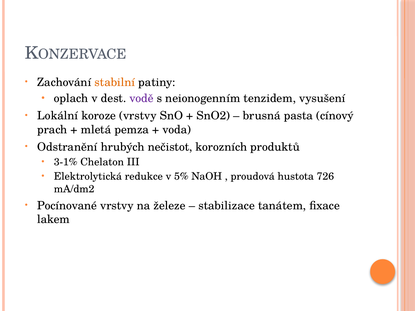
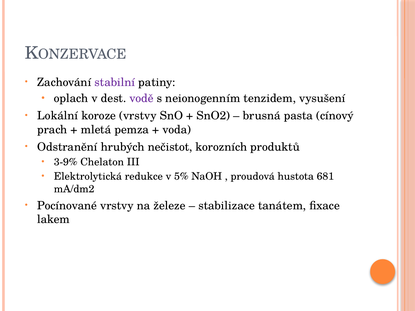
stabilní colour: orange -> purple (115, 82)
3-1%: 3-1% -> 3-9% (66, 162)
726: 726 -> 681 (325, 177)
